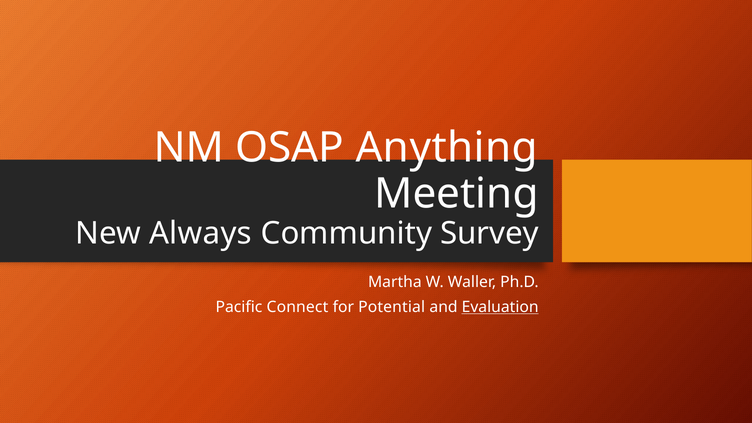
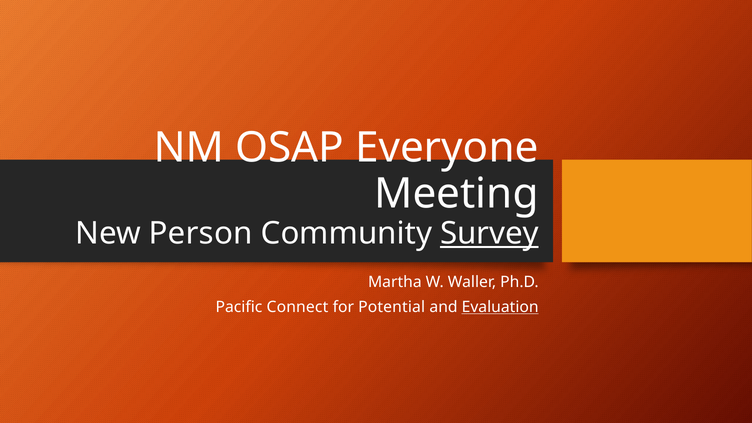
Anything: Anything -> Everyone (447, 148)
Always: Always -> Person (201, 233)
Survey underline: none -> present (489, 233)
